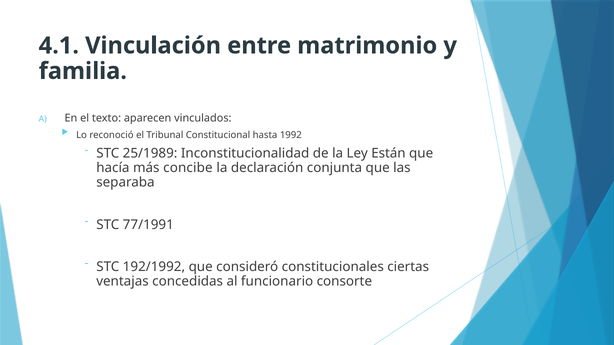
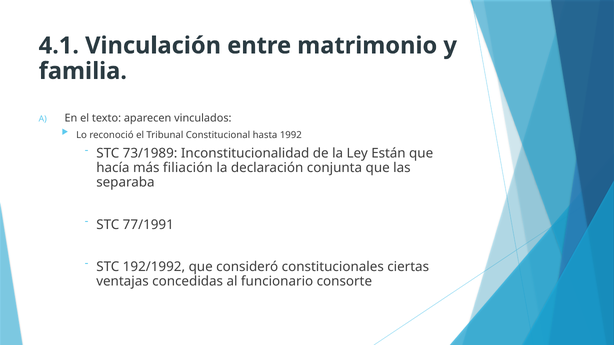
25/1989: 25/1989 -> 73/1989 (150, 154)
concibe: concibe -> filiación (188, 168)
